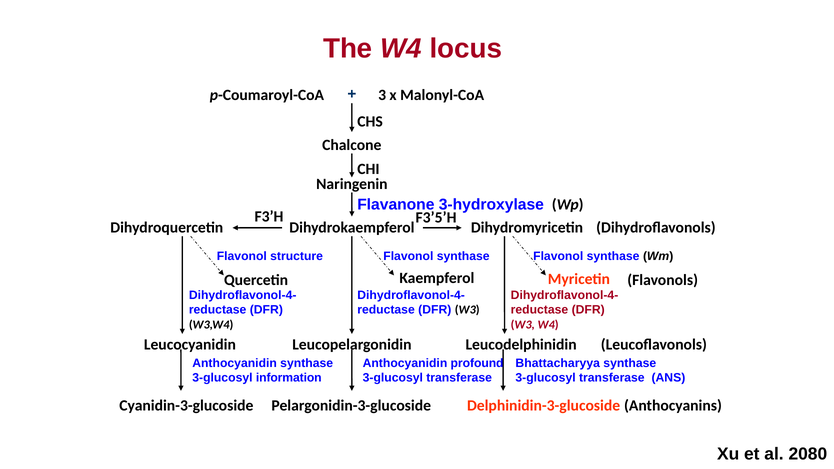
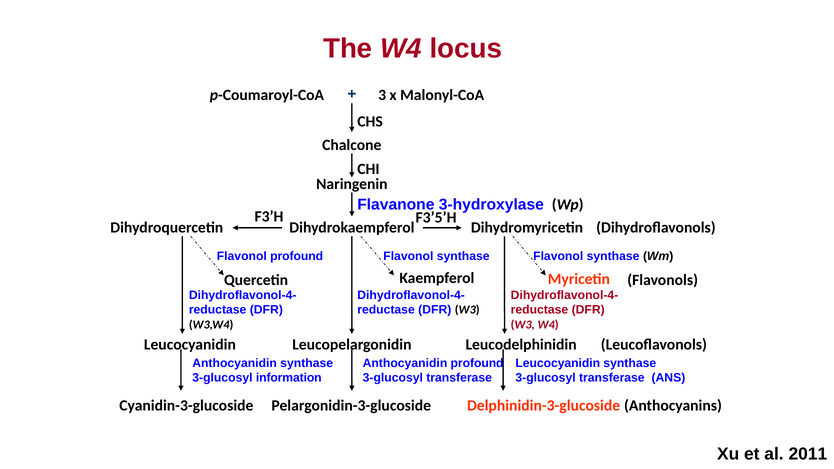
Flavonol structure: structure -> profound (297, 256)
Bhattacharyya: Bhattacharyya -> Leucocyanidin (558, 363)
2080: 2080 -> 2011 (808, 454)
